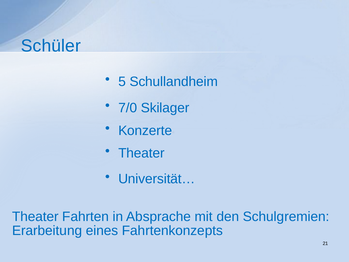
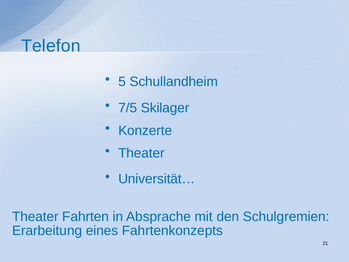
Schüler: Schüler -> Telefon (51, 46)
7/0: 7/0 -> 7/5 (128, 108)
